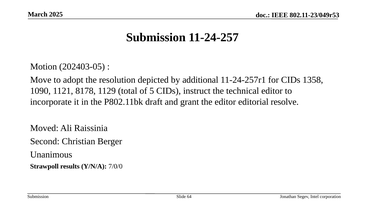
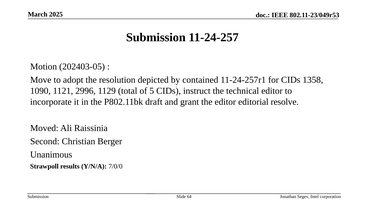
additional: additional -> contained (200, 80)
8178: 8178 -> 2996 (86, 91)
